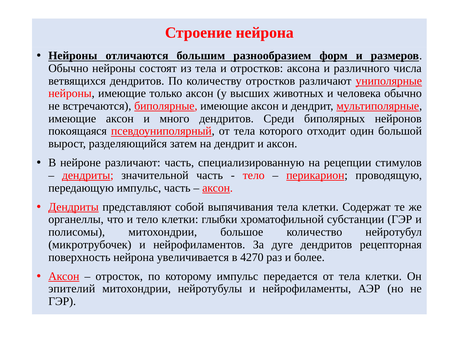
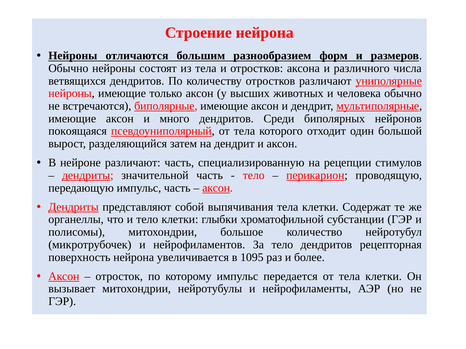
За дуге: дуге -> тело (282, 245)
4270: 4270 -> 1095 (252, 258)
эпителий: эпителий -> вызывает (72, 289)
